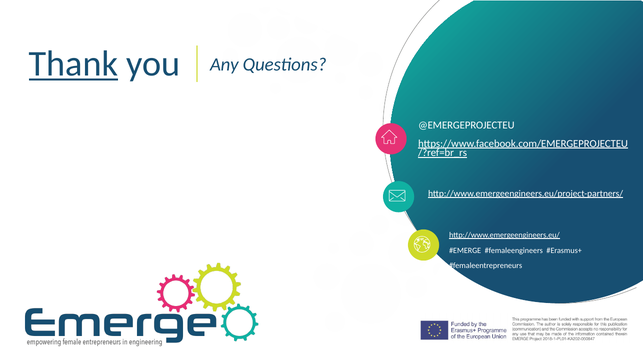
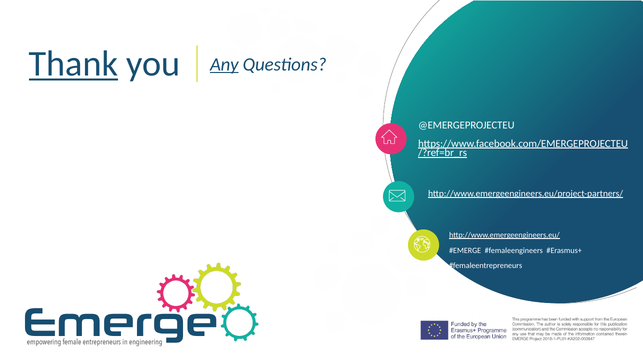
Any underline: none -> present (224, 64)
